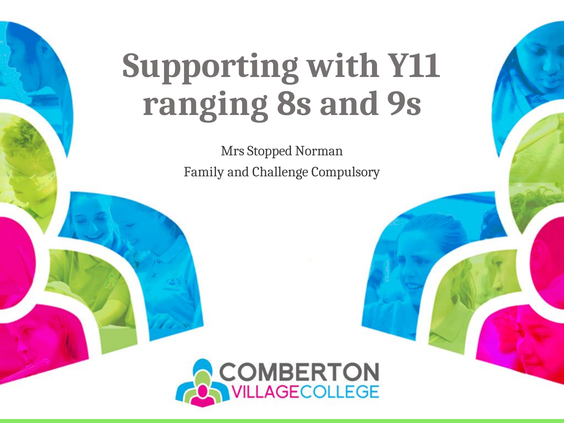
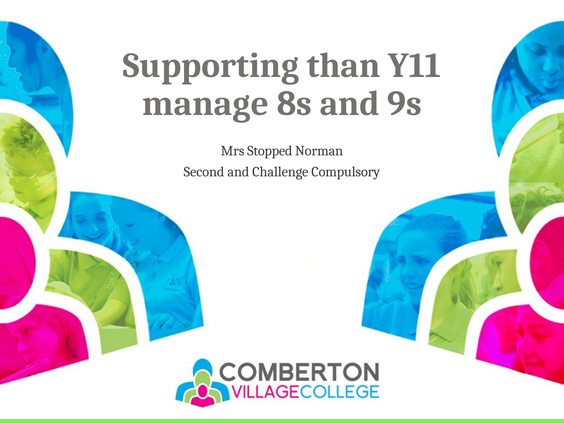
with: with -> than (344, 65)
ranging: ranging -> manage (205, 103)
Family: Family -> Second (204, 172)
